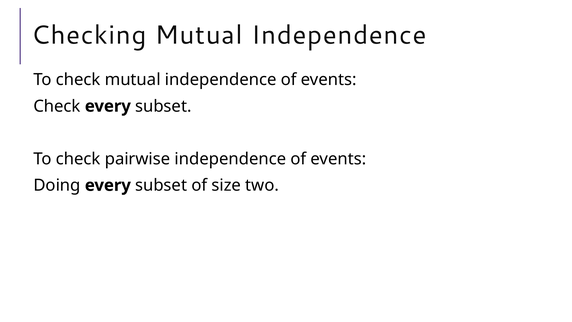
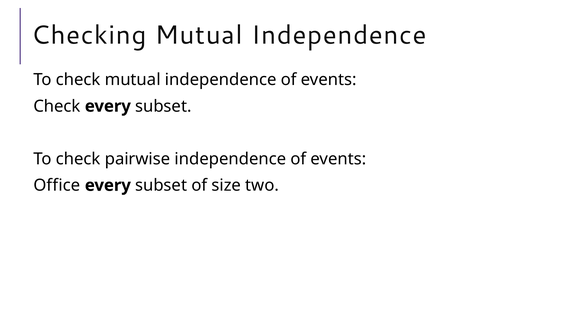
Doing: Doing -> Office (57, 185)
